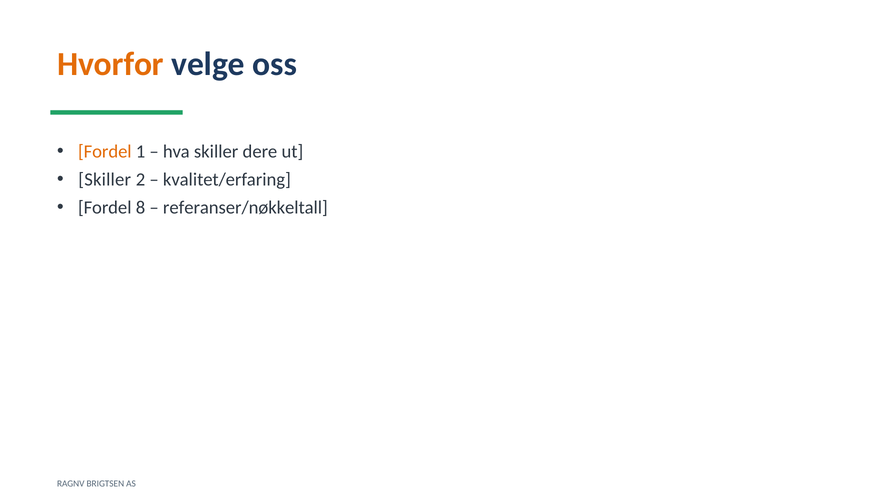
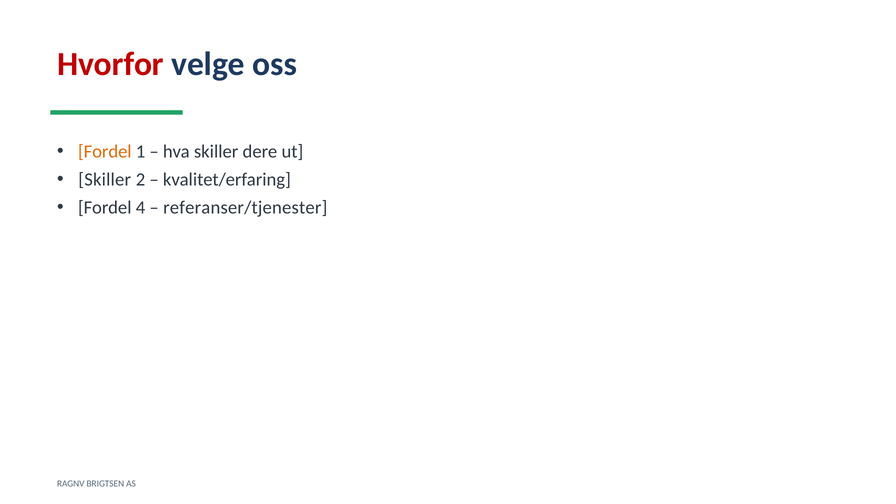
Hvorfor colour: orange -> red (110, 64)
8: 8 -> 4 (141, 208)
referanser/nøkkeltall: referanser/nøkkeltall -> referanser/tjenester (245, 208)
